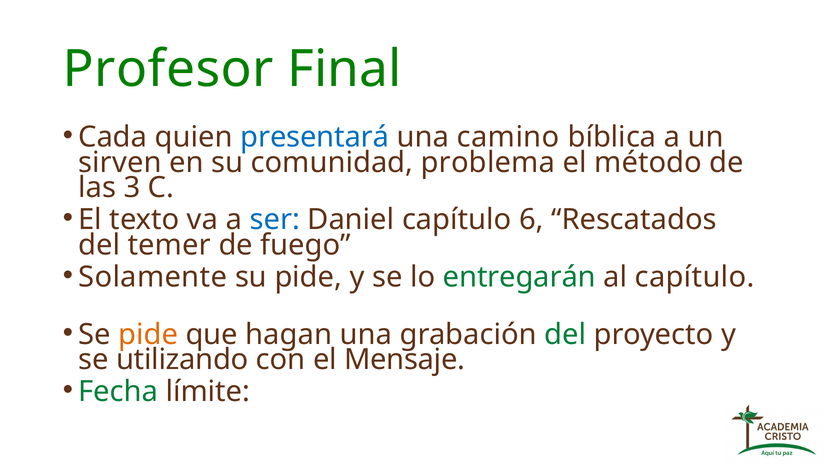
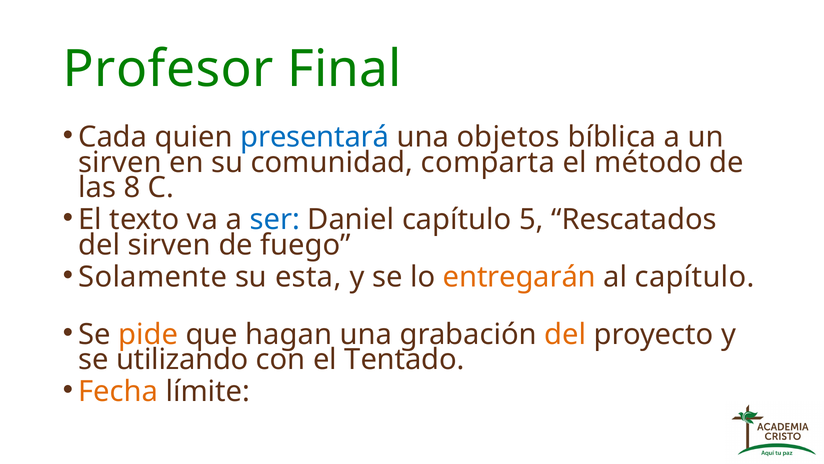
camino: camino -> objetos (508, 137)
problema: problema -> comparta (488, 162)
3: 3 -> 8 (132, 187)
6: 6 -> 5 (531, 219)
del temer: temer -> sirven (169, 245)
su pide: pide -> esta (308, 277)
entregarán colour: green -> orange (519, 277)
del colour: green -> orange (565, 334)
Mensaje: Mensaje -> Tentado (405, 359)
Fecha colour: green -> orange (118, 391)
